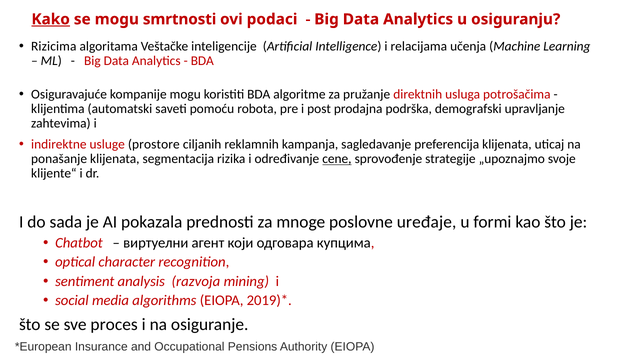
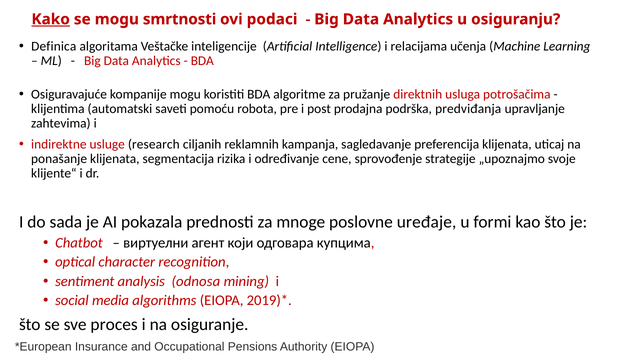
Rizicima: Rizicima -> Definica (54, 46)
demografski: demografski -> predviđanja (468, 109)
prostore: prostore -> research (154, 144)
cene underline: present -> none (337, 159)
razvoja: razvoja -> odnosa (196, 281)
